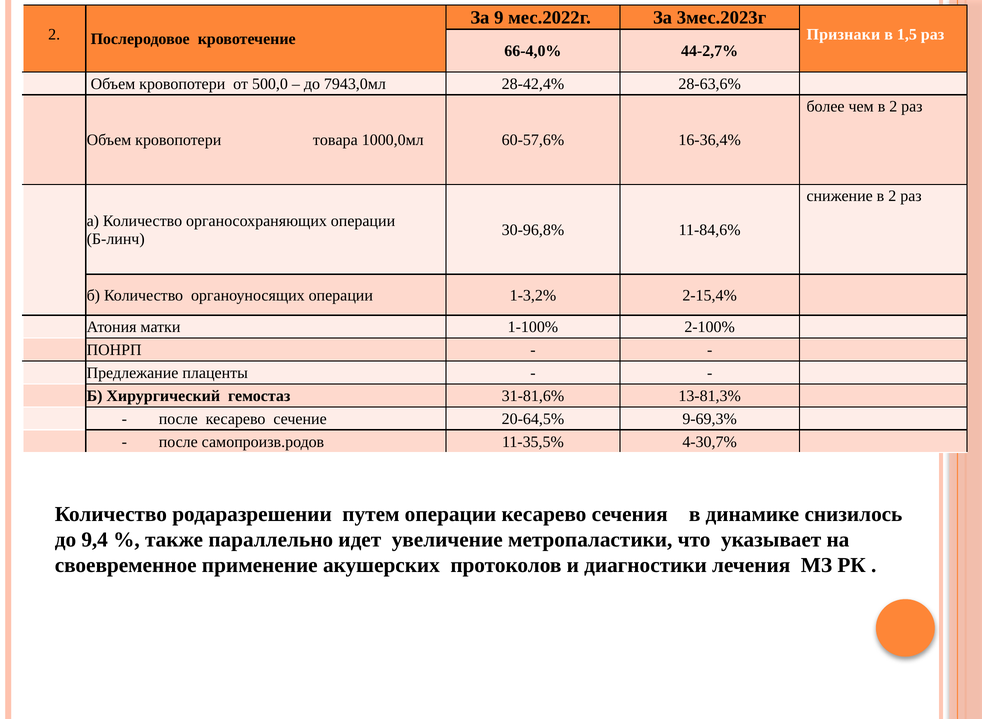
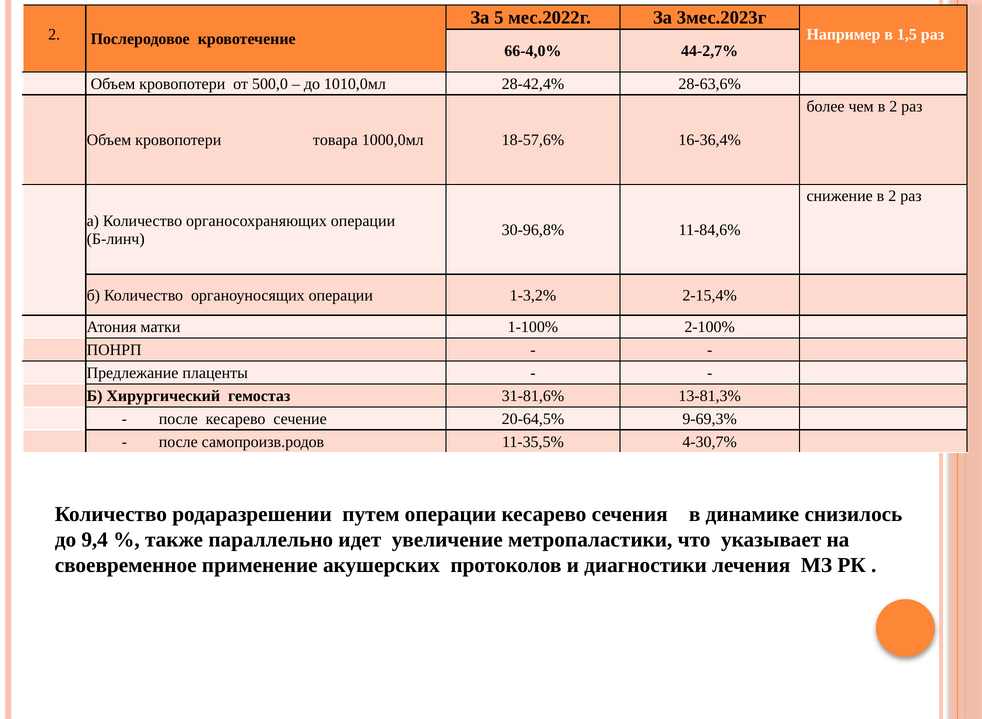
9: 9 -> 5 (499, 18)
Признаки: Признаки -> Например (844, 34)
7943,0мл: 7943,0мл -> 1010,0мл (355, 84)
60-57,6%: 60-57,6% -> 18-57,6% (533, 140)
